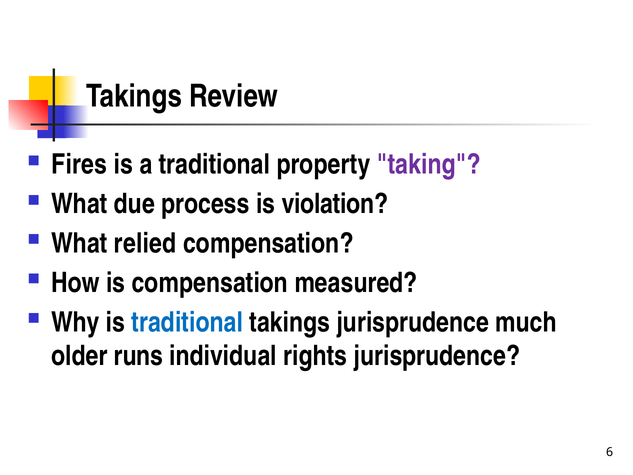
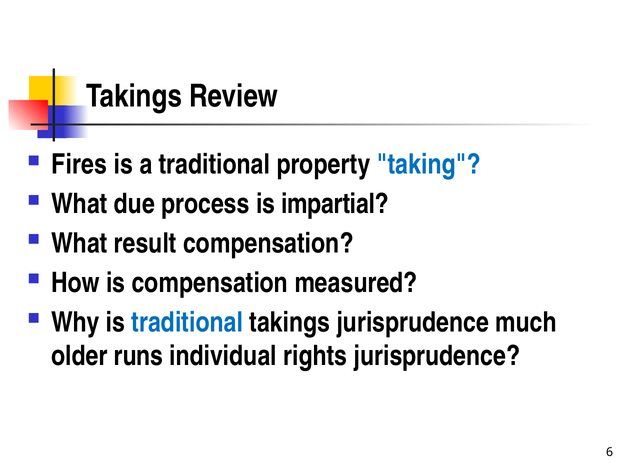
taking colour: purple -> blue (429, 164)
violation: violation -> impartial (335, 204)
relied: relied -> result (145, 243)
